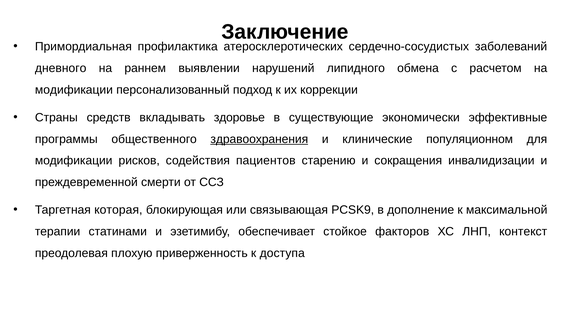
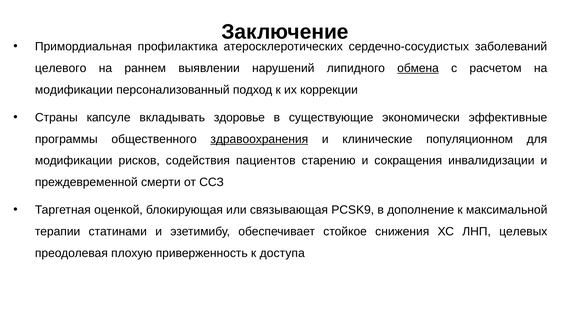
дневного: дневного -> целевого (61, 68)
обмена underline: none -> present (418, 68)
средств: средств -> капсуле (109, 117)
которая: которая -> оценкой (118, 210)
факторов: факторов -> снижения (402, 231)
контекст: контекст -> целевых (523, 231)
